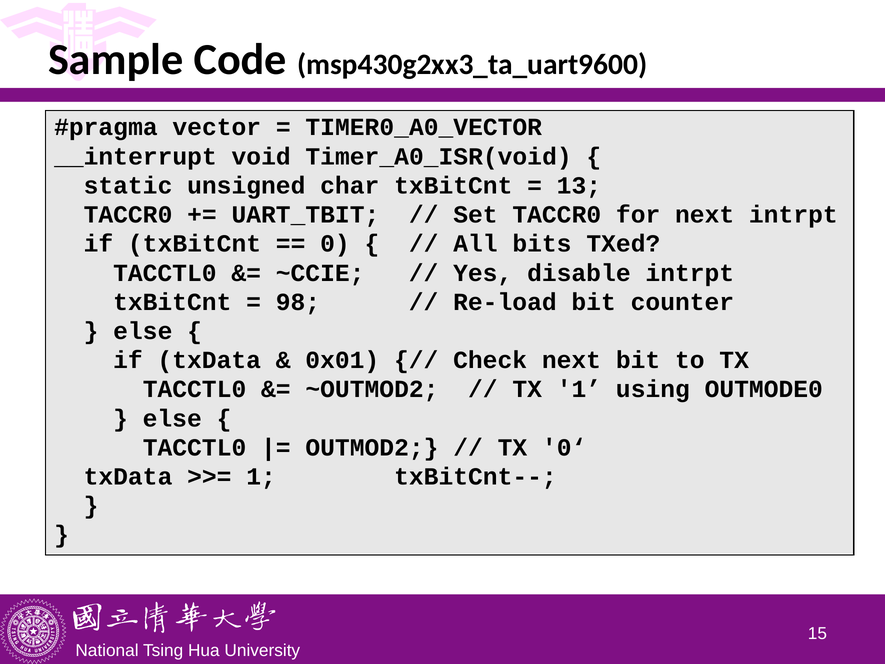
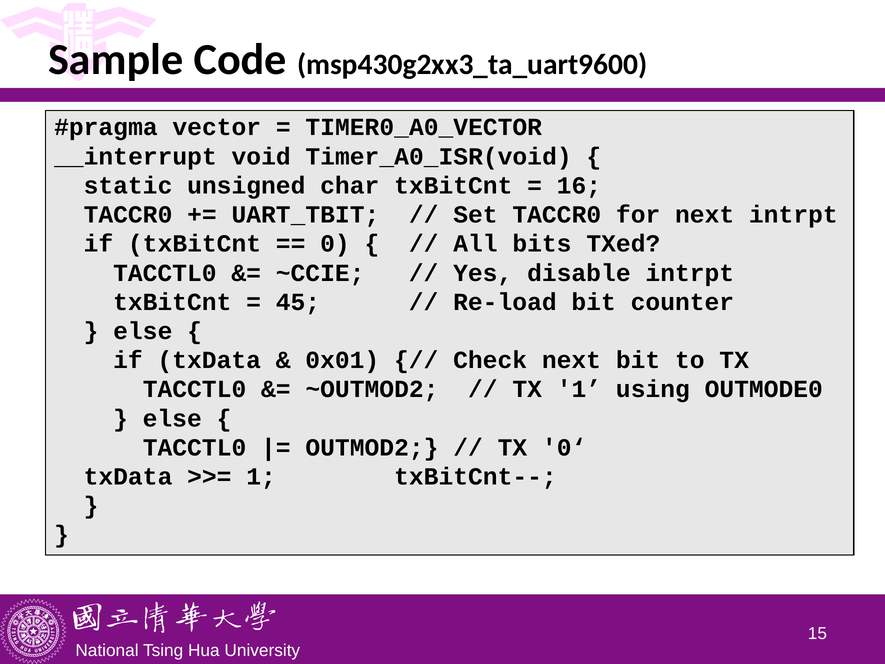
13: 13 -> 16 (579, 186)
98: 98 -> 45 (298, 302)
